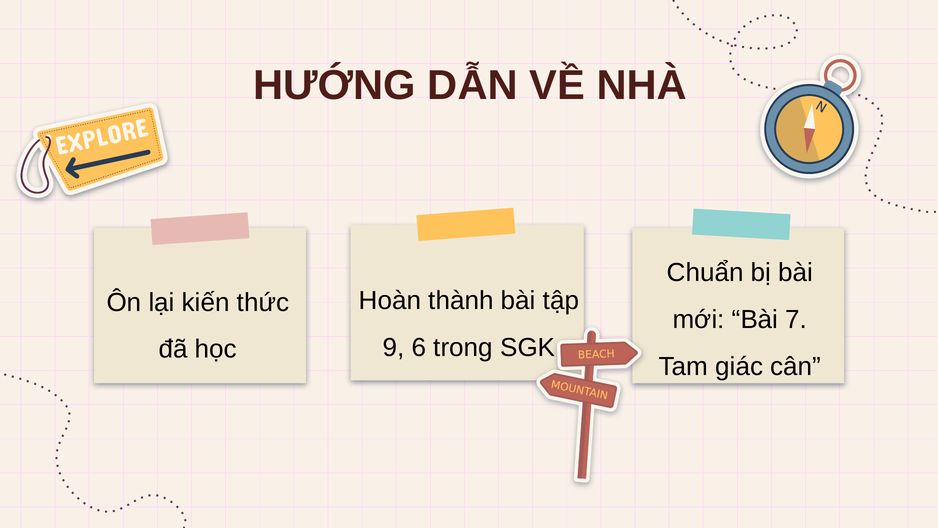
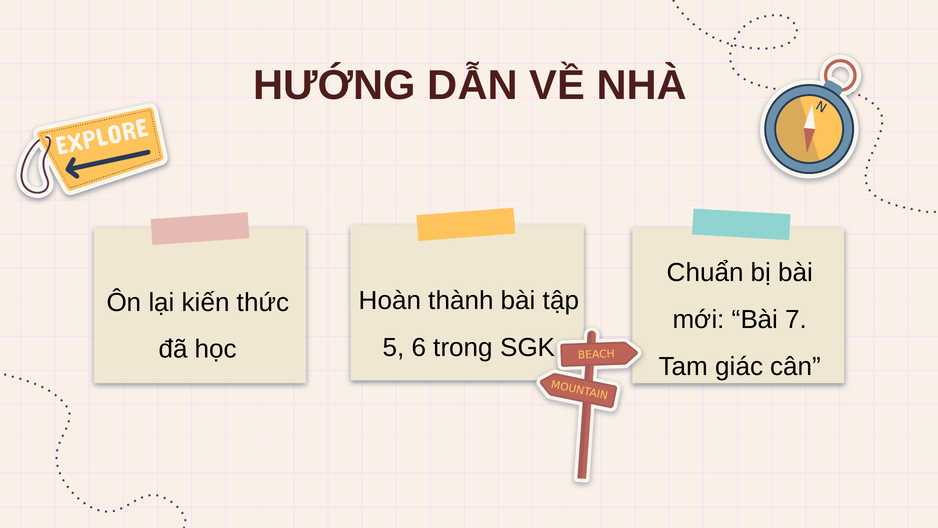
9: 9 -> 5 (394, 347)
